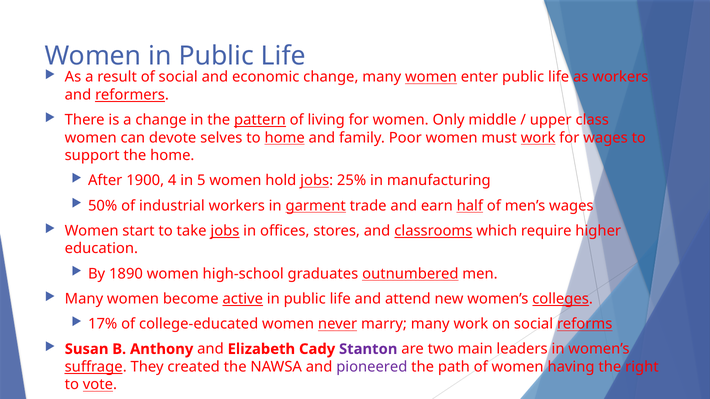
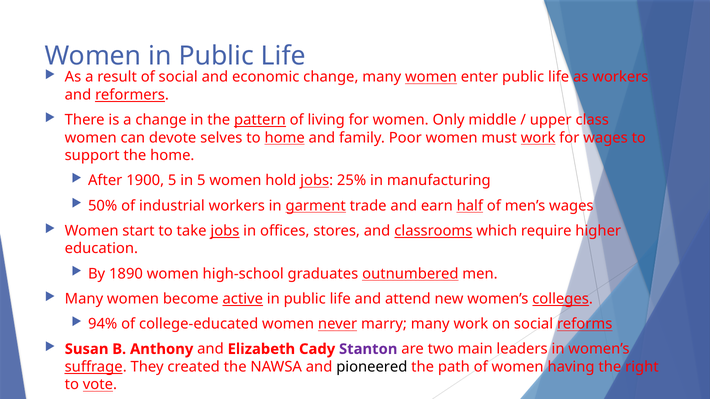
1900 4: 4 -> 5 (172, 181)
17%: 17% -> 94% (103, 324)
pioneered colour: purple -> black (372, 367)
